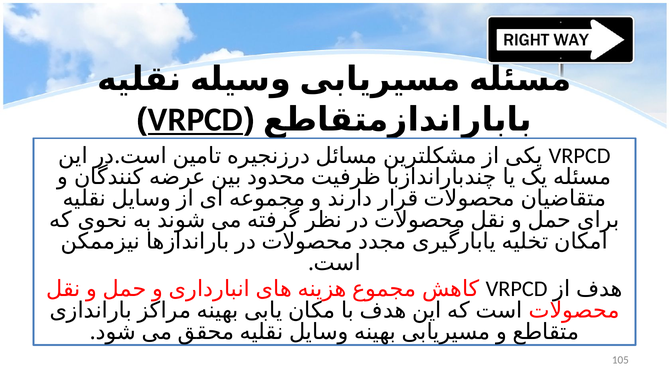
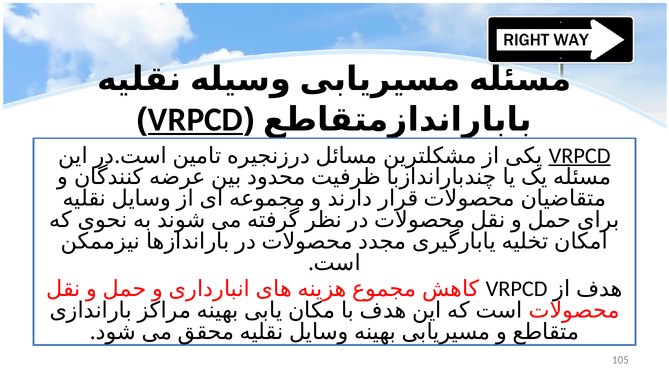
VRPCD underline: none -> present (580, 155)
